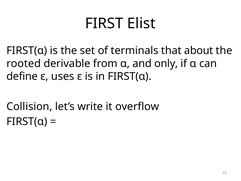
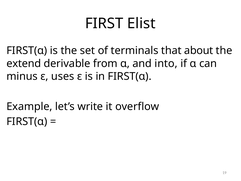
rooted: rooted -> extend (24, 63)
only: only -> into (166, 63)
define: define -> minus (22, 76)
Collision: Collision -> Example (29, 106)
